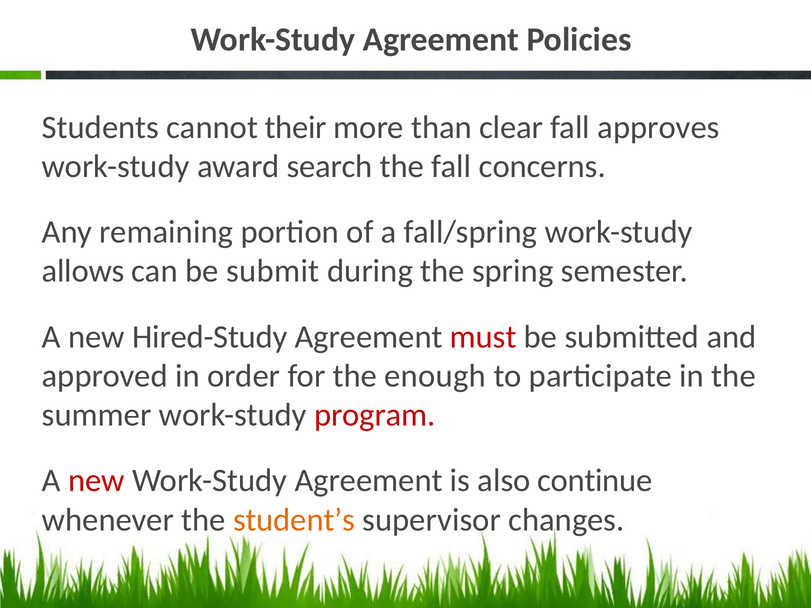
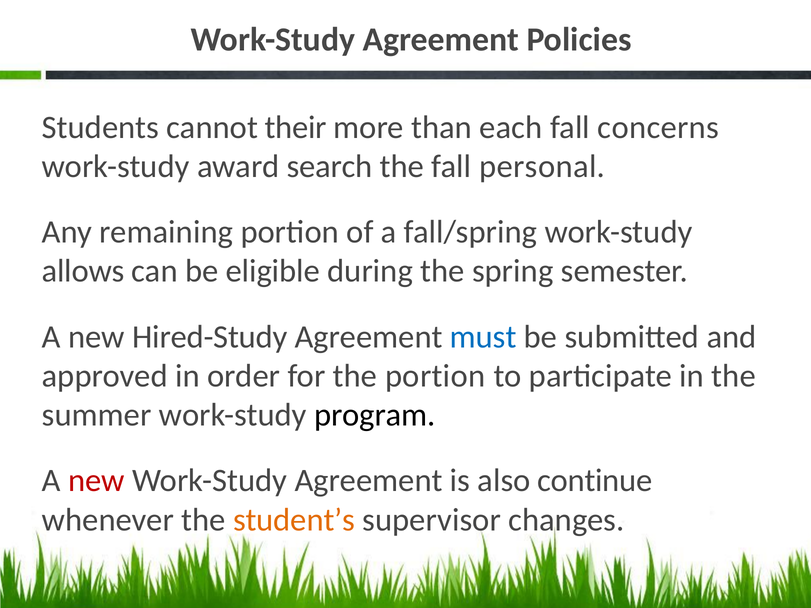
clear: clear -> each (511, 127)
approves: approves -> concerns (658, 127)
concerns: concerns -> personal (542, 167)
submit: submit -> eligible (273, 271)
must colour: red -> blue (483, 337)
the enough: enough -> portion (435, 376)
program colour: red -> black (375, 415)
